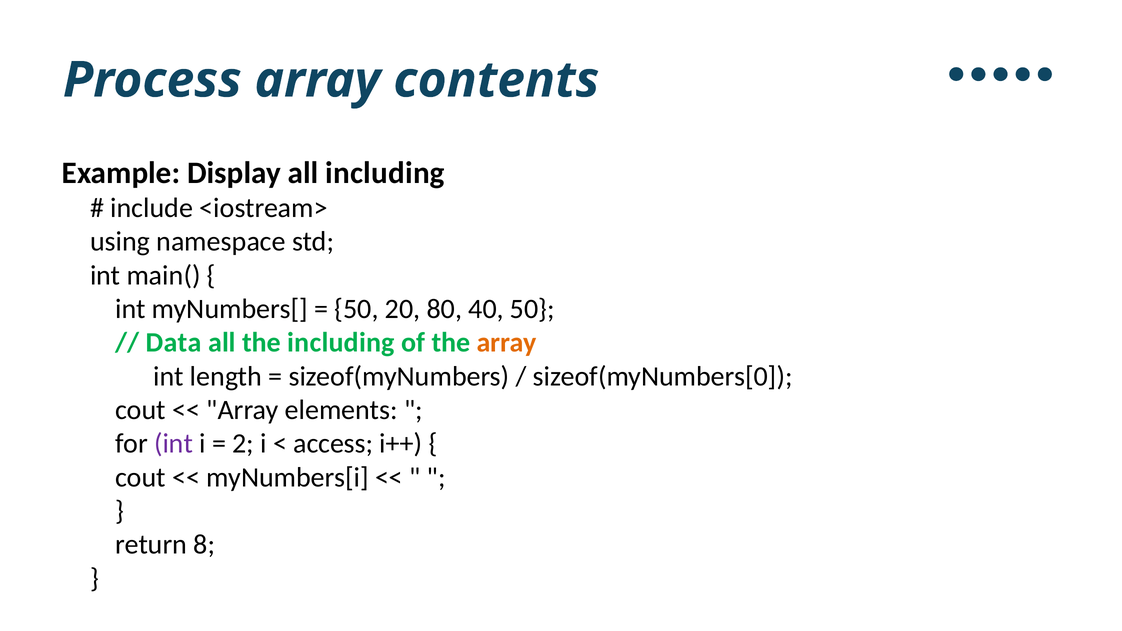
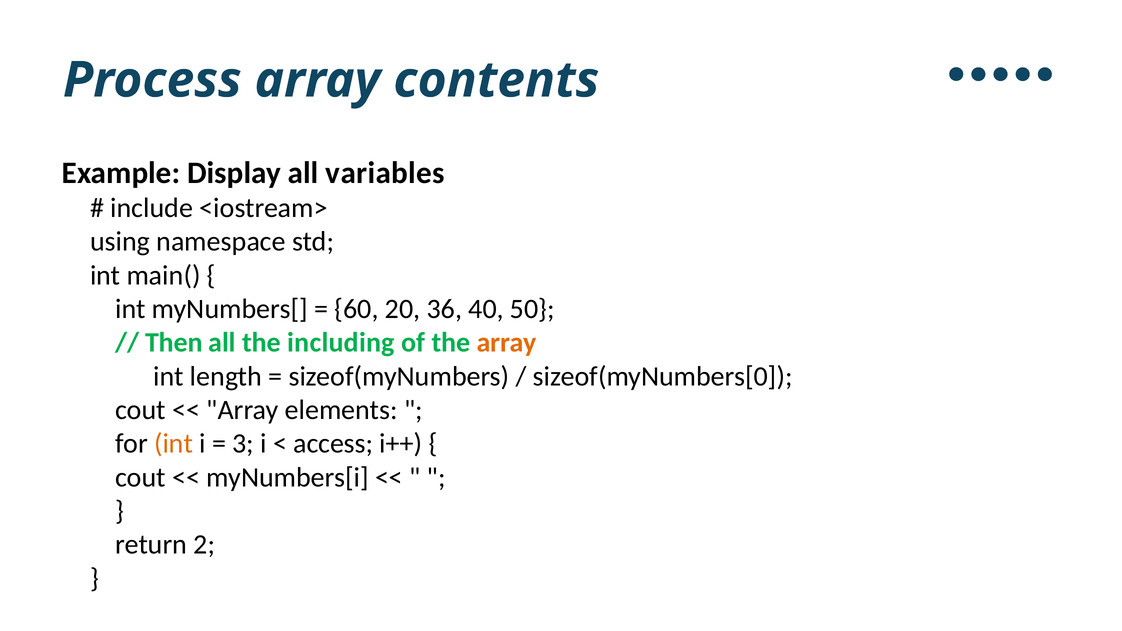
all including: including -> variables (385, 173)
50: 50 -> 60 (357, 309)
80: 80 -> 36 (444, 309)
Data: Data -> Then (174, 343)
int colour: purple -> orange (174, 444)
2: 2 -> 3 (243, 444)
8: 8 -> 2 (204, 545)
